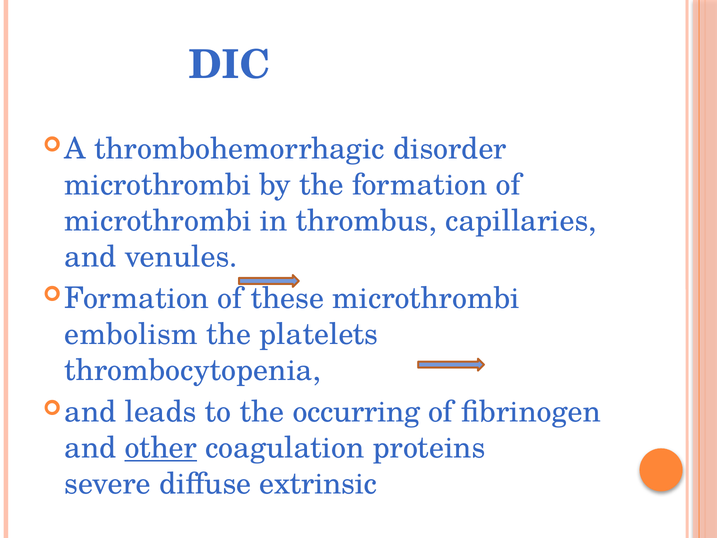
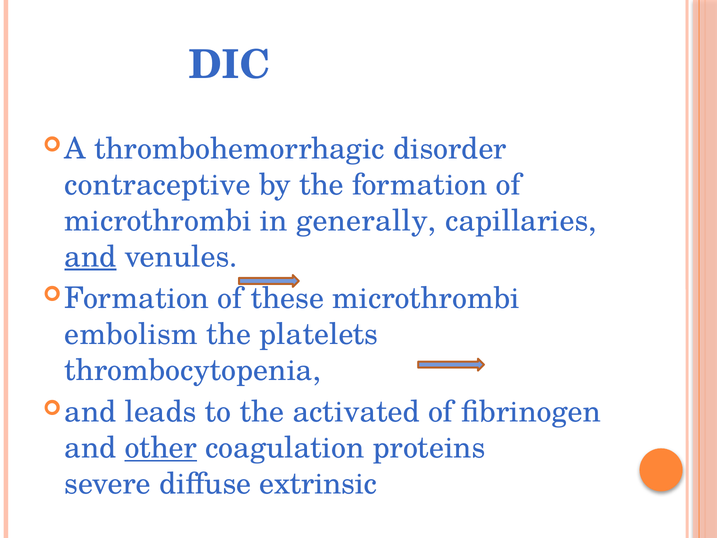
microthrombi: microthrombi -> contraceptive (158, 185)
thrombus: thrombus -> generally (366, 221)
and underline: none -> present (90, 257)
occurring: occurring -> activated (356, 412)
